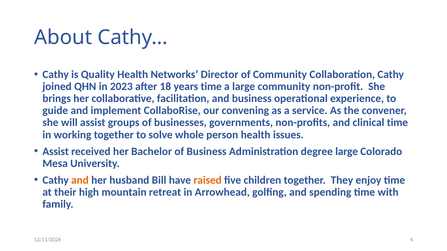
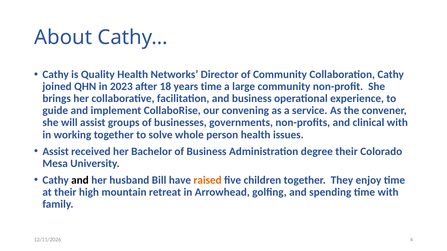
clinical time: time -> with (397, 123)
degree large: large -> their (347, 152)
and colour: orange -> black (80, 180)
